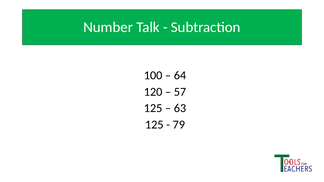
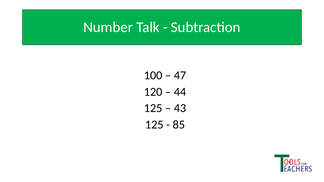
64: 64 -> 47 (180, 75)
57: 57 -> 44 (180, 92)
63: 63 -> 43 (180, 108)
79: 79 -> 85 (179, 125)
